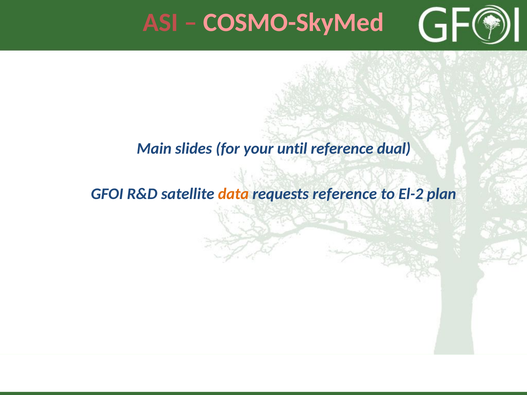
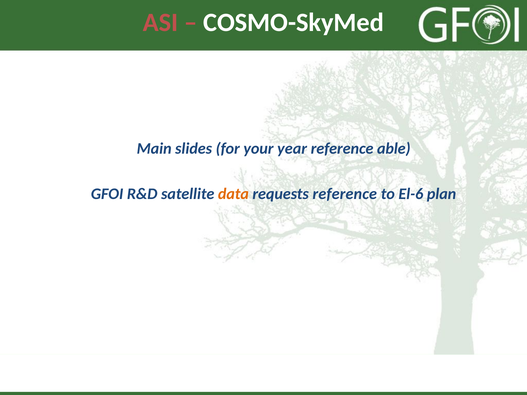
COSMO-SkyMed colour: pink -> white (294, 22)
until: until -> year (292, 149)
dual: dual -> able (394, 149)
El-2: El-2 -> El-6 (411, 194)
